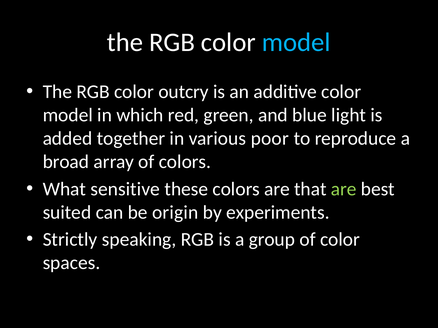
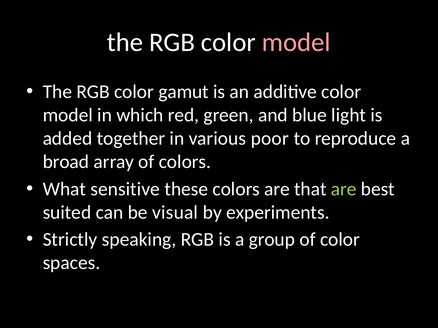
model colour: light blue -> pink (296, 42)
outcry: outcry -> gamut (184, 92)
origin: origin -> visual (175, 213)
